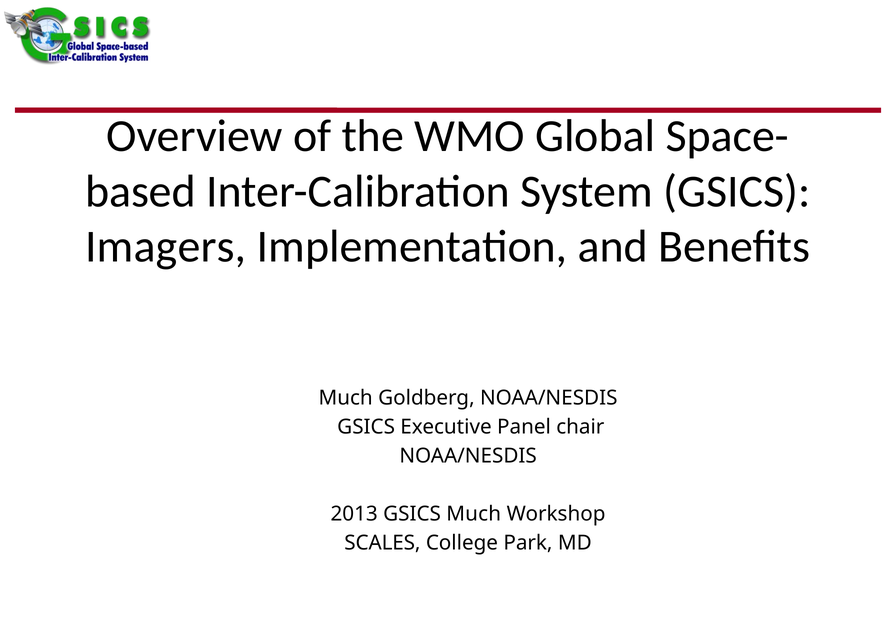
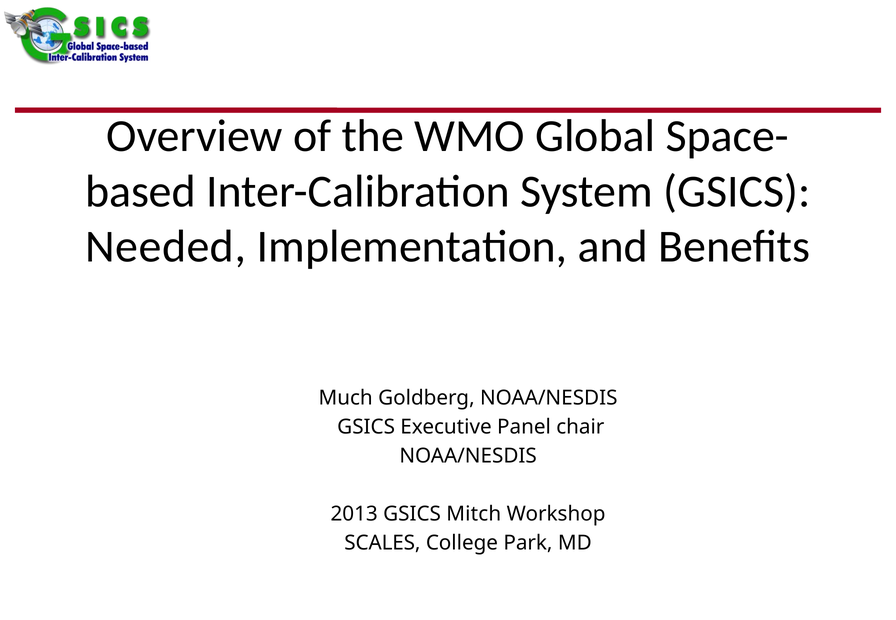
Imagers: Imagers -> Needed (166, 247)
GSICS Much: Much -> Mitch (474, 514)
